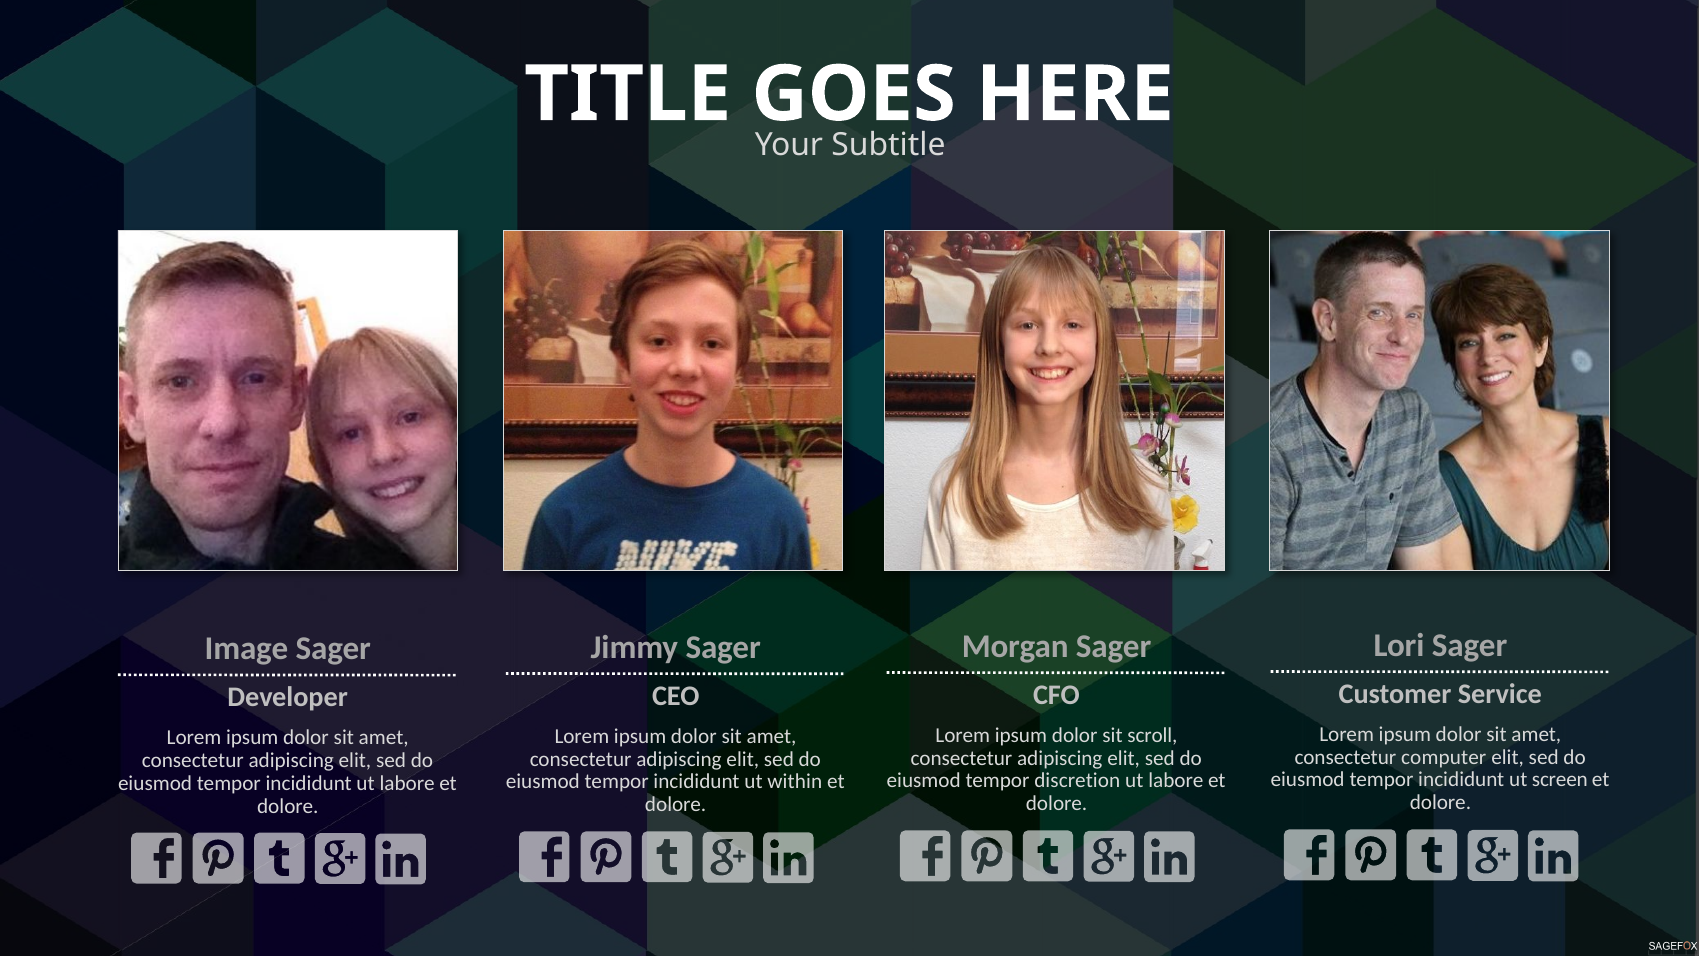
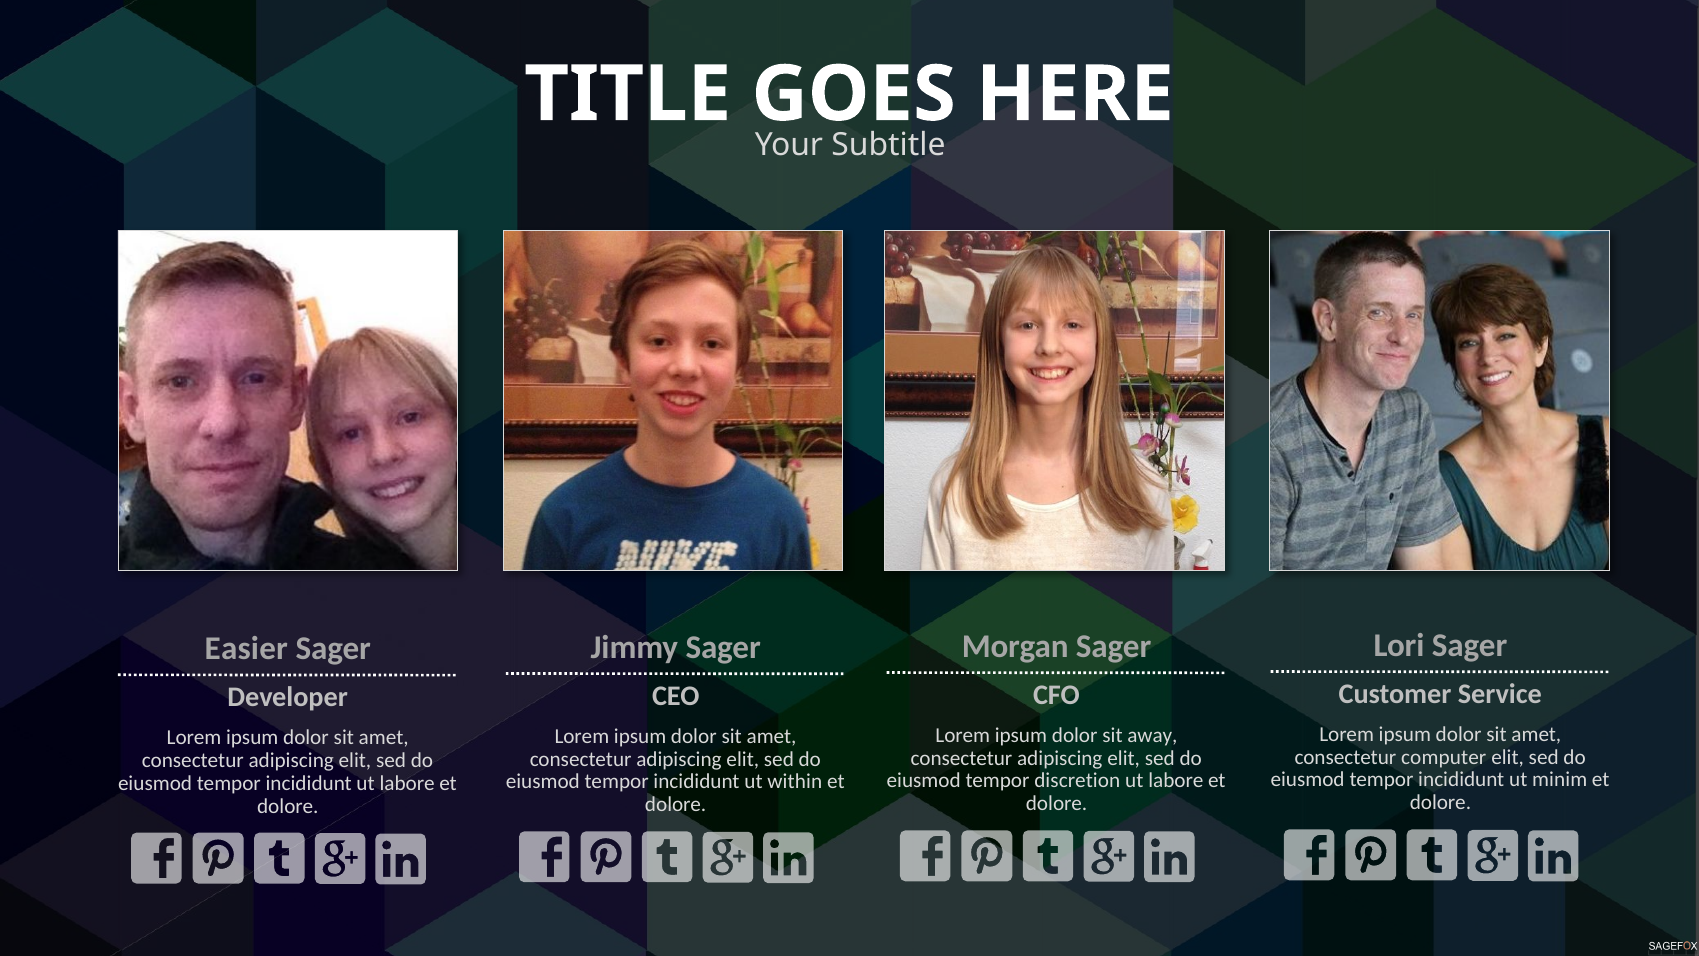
Image: Image -> Easier (246, 648)
scroll: scroll -> away (1152, 735)
screen: screen -> minim (1560, 780)
